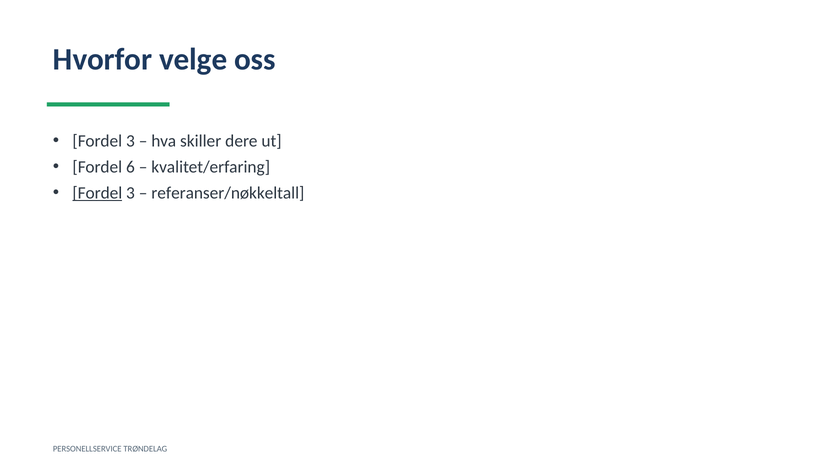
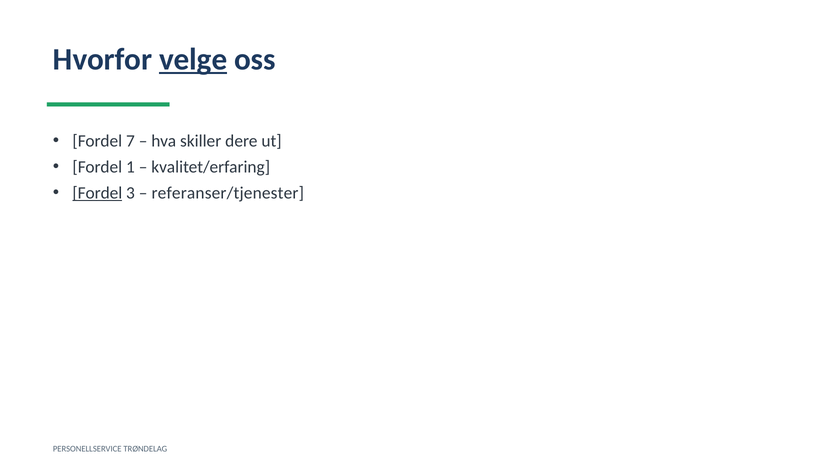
velge underline: none -> present (193, 59)
3: 3 -> 7 (130, 141)
6: 6 -> 1 (130, 167)
referanser/nøkkeltall: referanser/nøkkeltall -> referanser/tjenester (228, 193)
